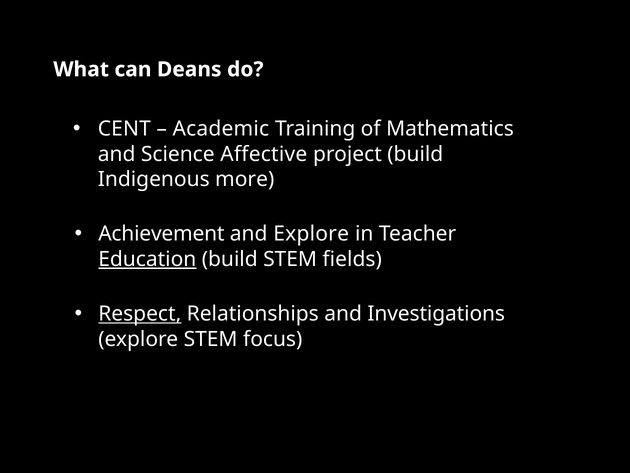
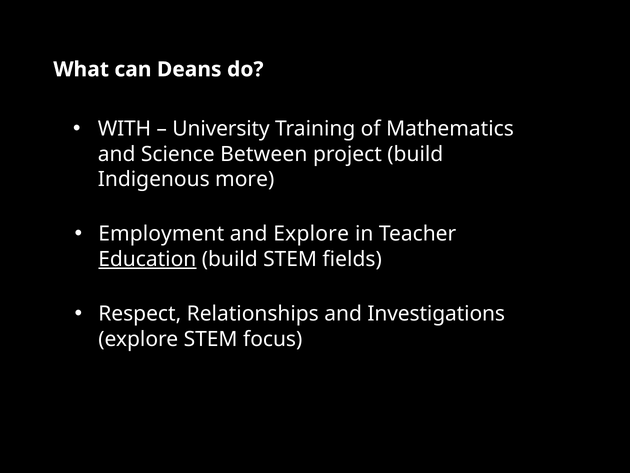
CENT: CENT -> WITH (124, 129)
Academic: Academic -> University (221, 129)
Affective: Affective -> Between (264, 154)
Achievement: Achievement -> Employment (161, 234)
Respect underline: present -> none (140, 314)
